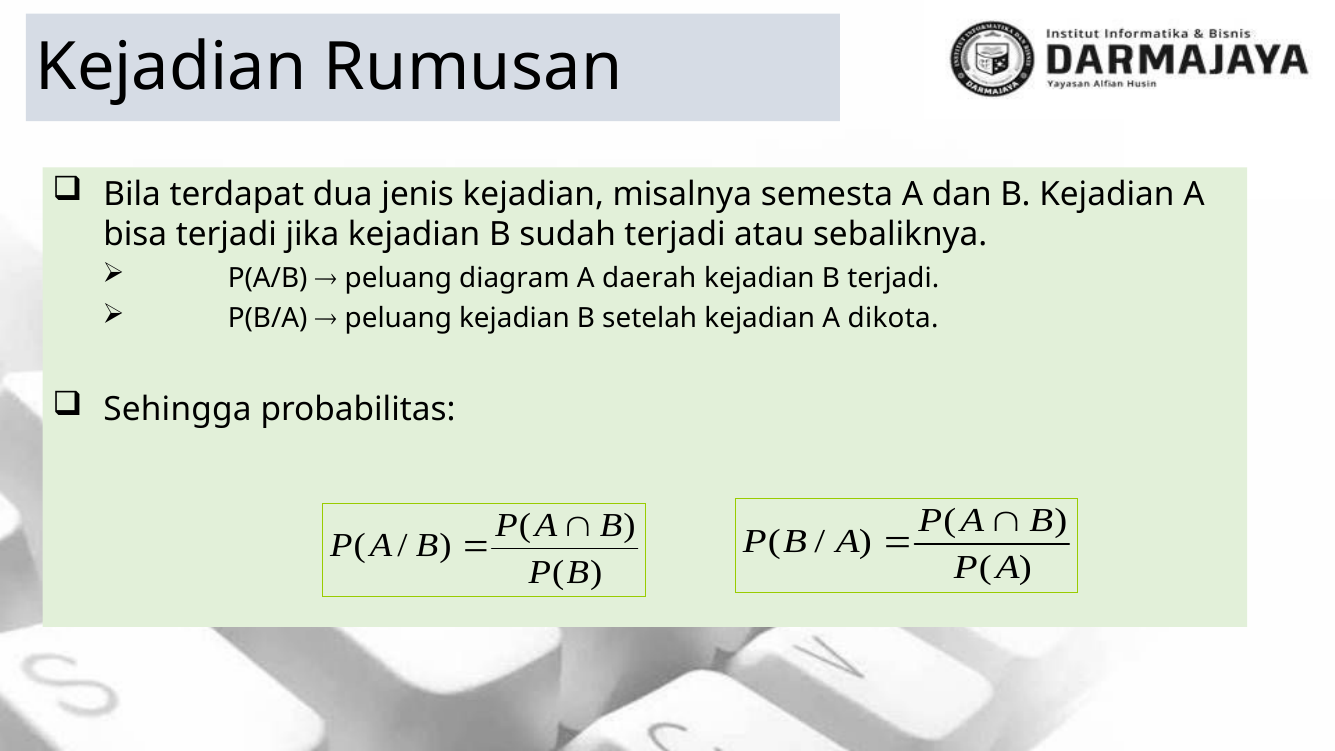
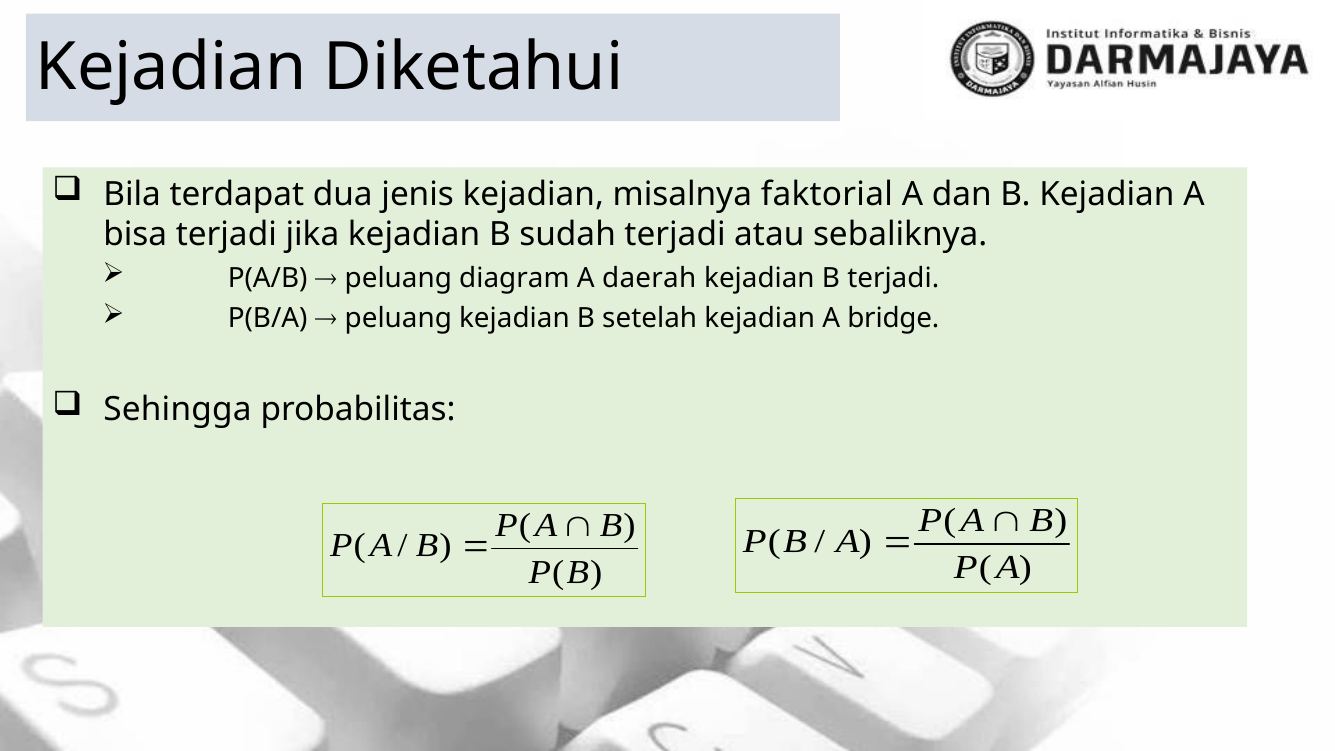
Rumusan: Rumusan -> Diketahui (473, 67)
semesta: semesta -> faktorial (827, 195)
dikota: dikota -> bridge (893, 319)
